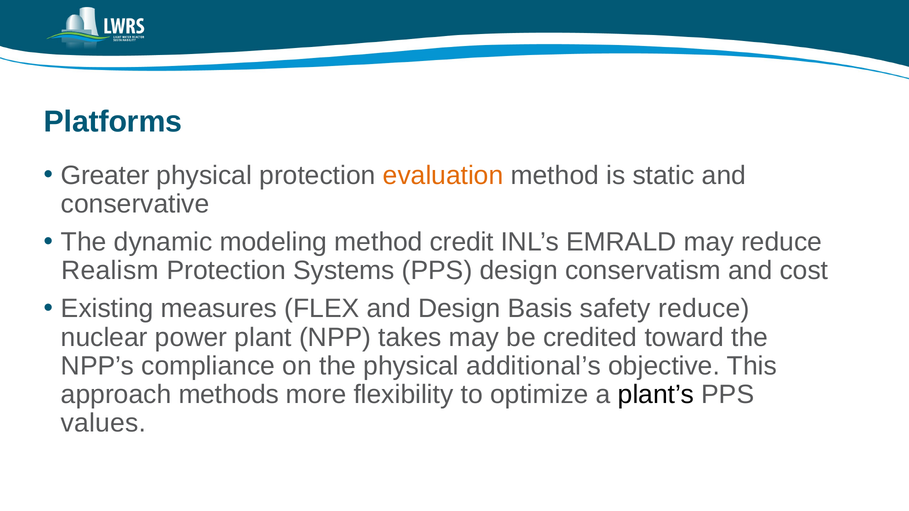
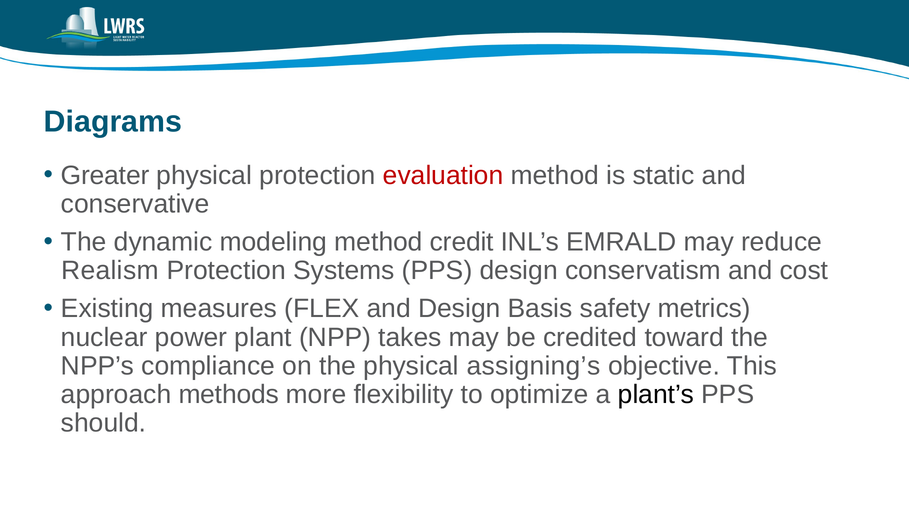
Platforms: Platforms -> Diagrams (113, 122)
evaluation colour: orange -> red (443, 175)
safety reduce: reduce -> metrics (704, 309)
additional’s: additional’s -> assigning’s (533, 366)
values: values -> should (104, 423)
